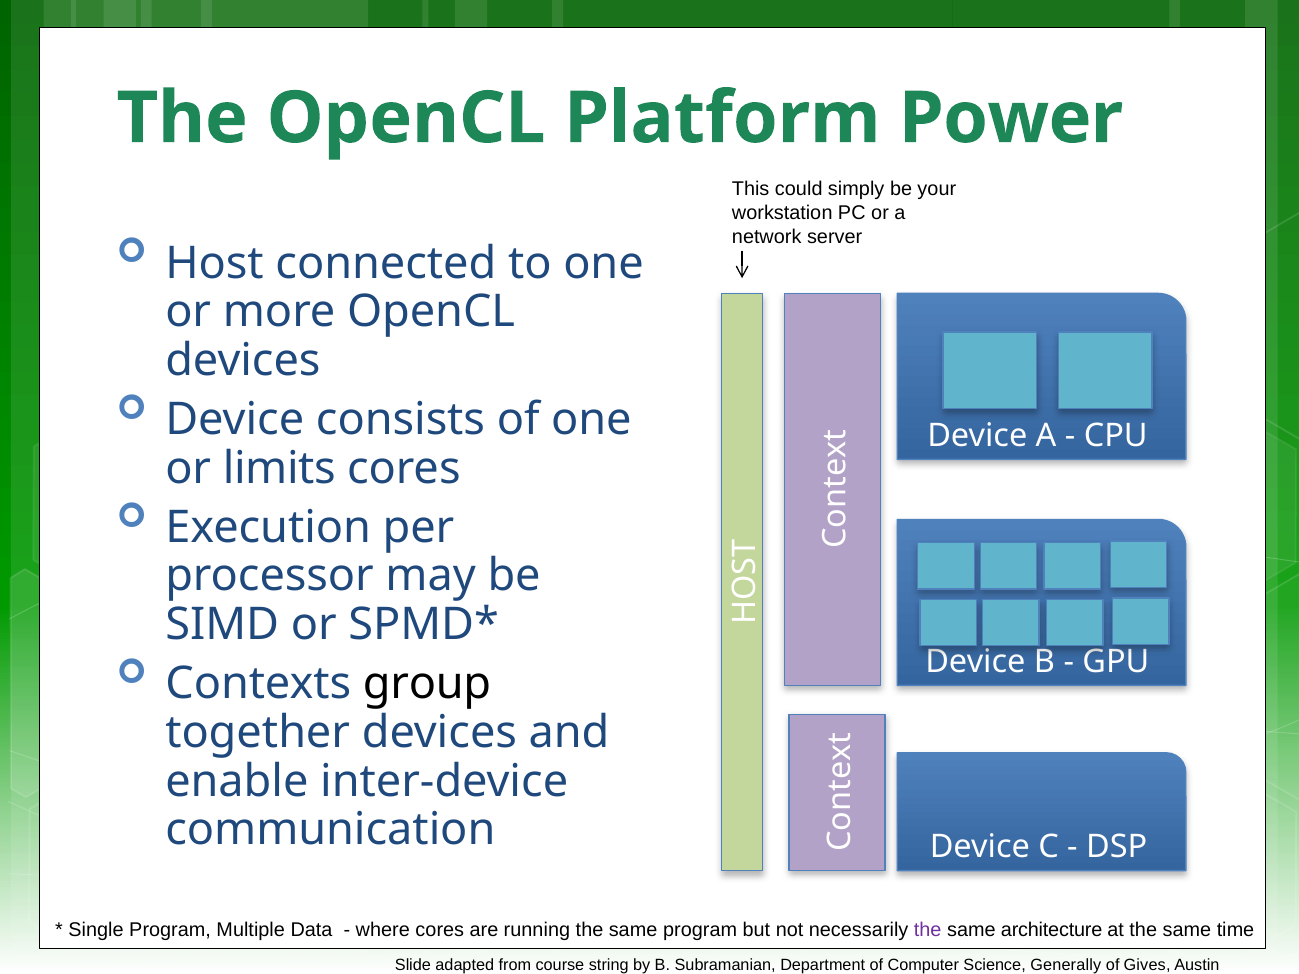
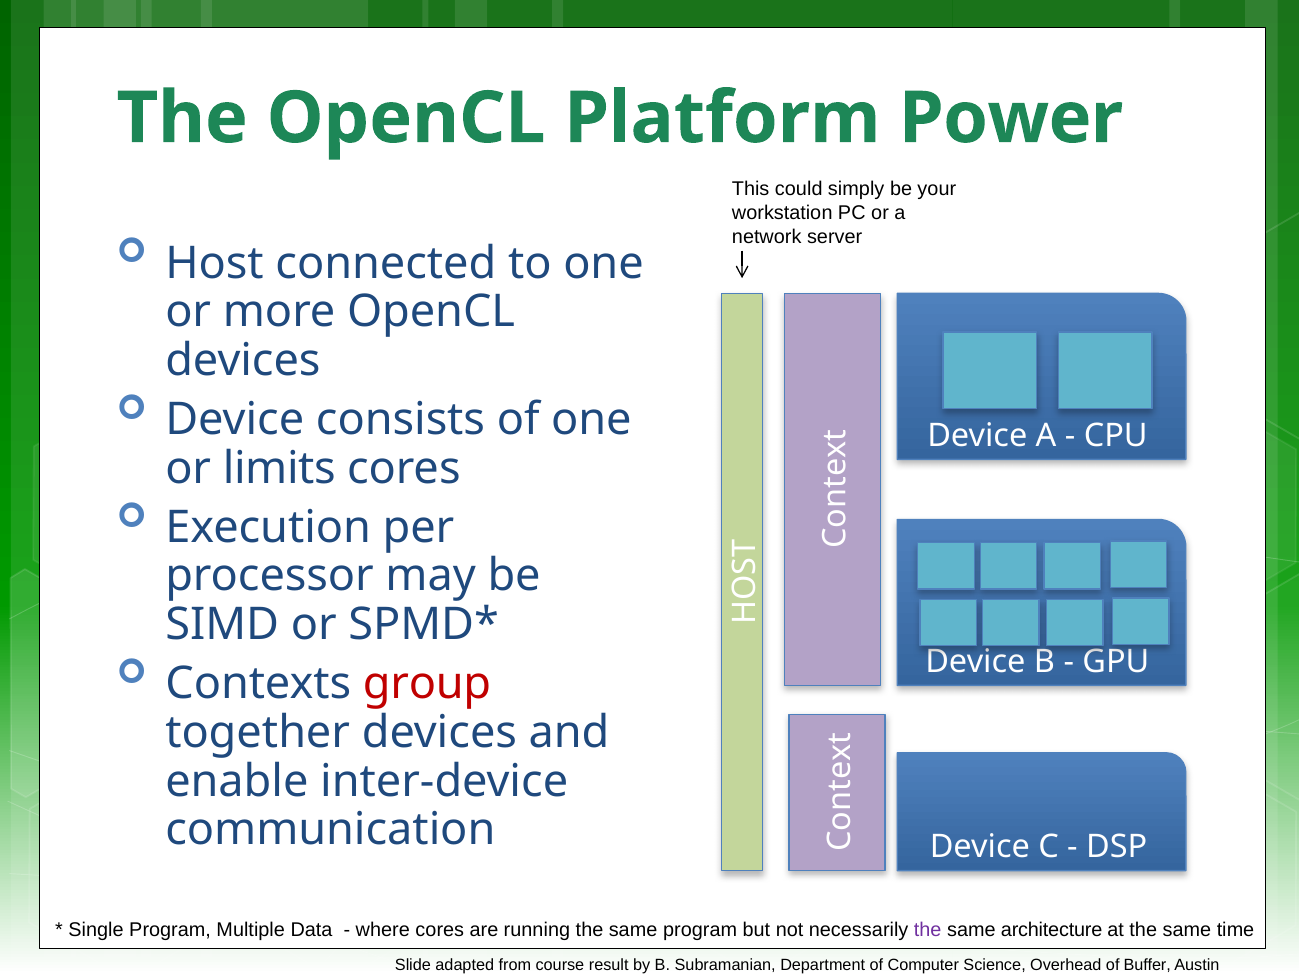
group colour: black -> red (427, 684)
string: string -> result (609, 965)
Generally: Generally -> Overhead (1066, 965)
Gives: Gives -> Buffer (1147, 965)
